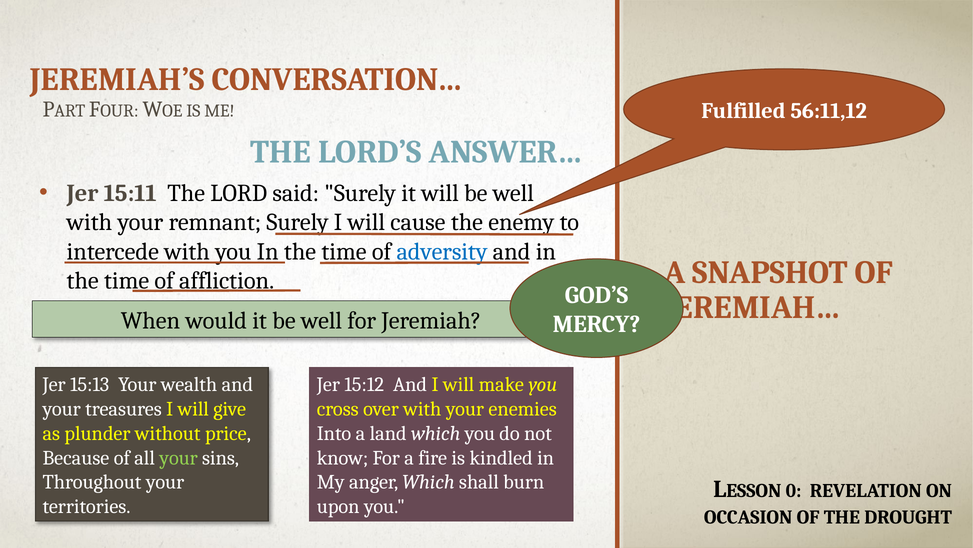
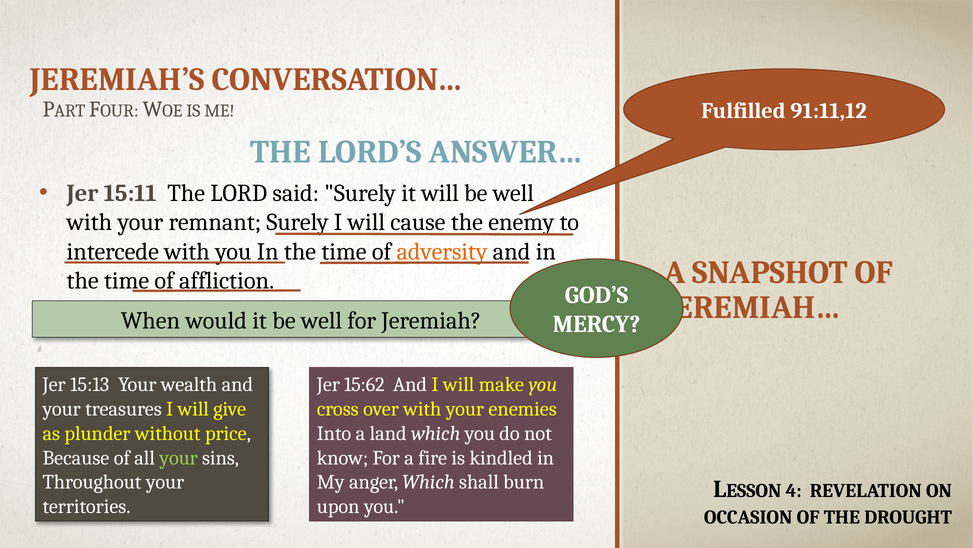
56:11,12: 56:11,12 -> 91:11,12 (829, 111)
adversity colour: blue -> orange (442, 251)
15:12: 15:12 -> 15:62 (364, 384)
0: 0 -> 4 (794, 490)
